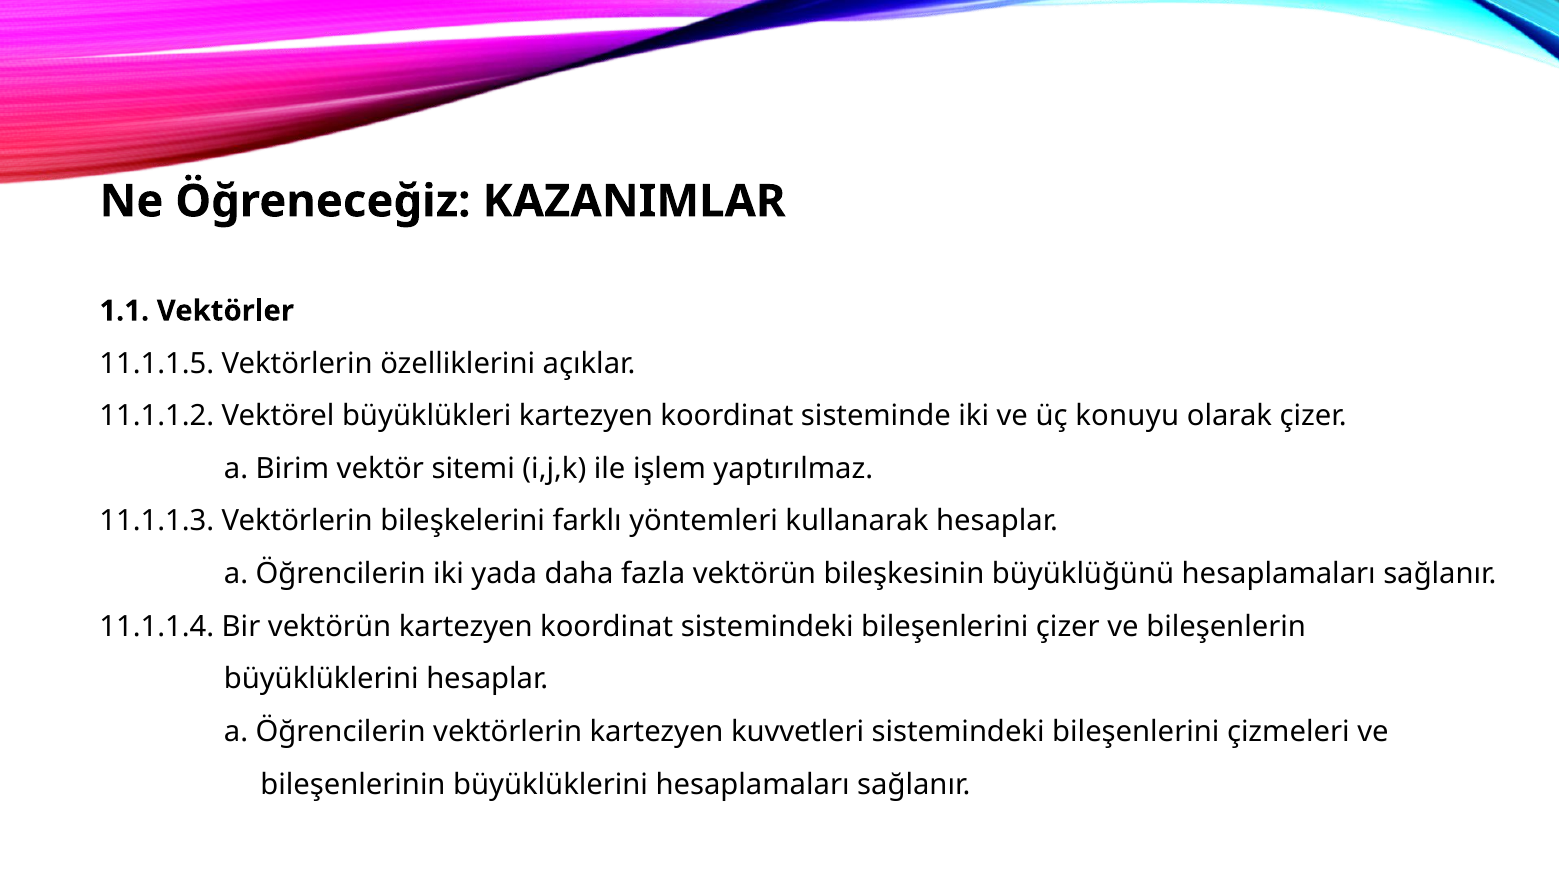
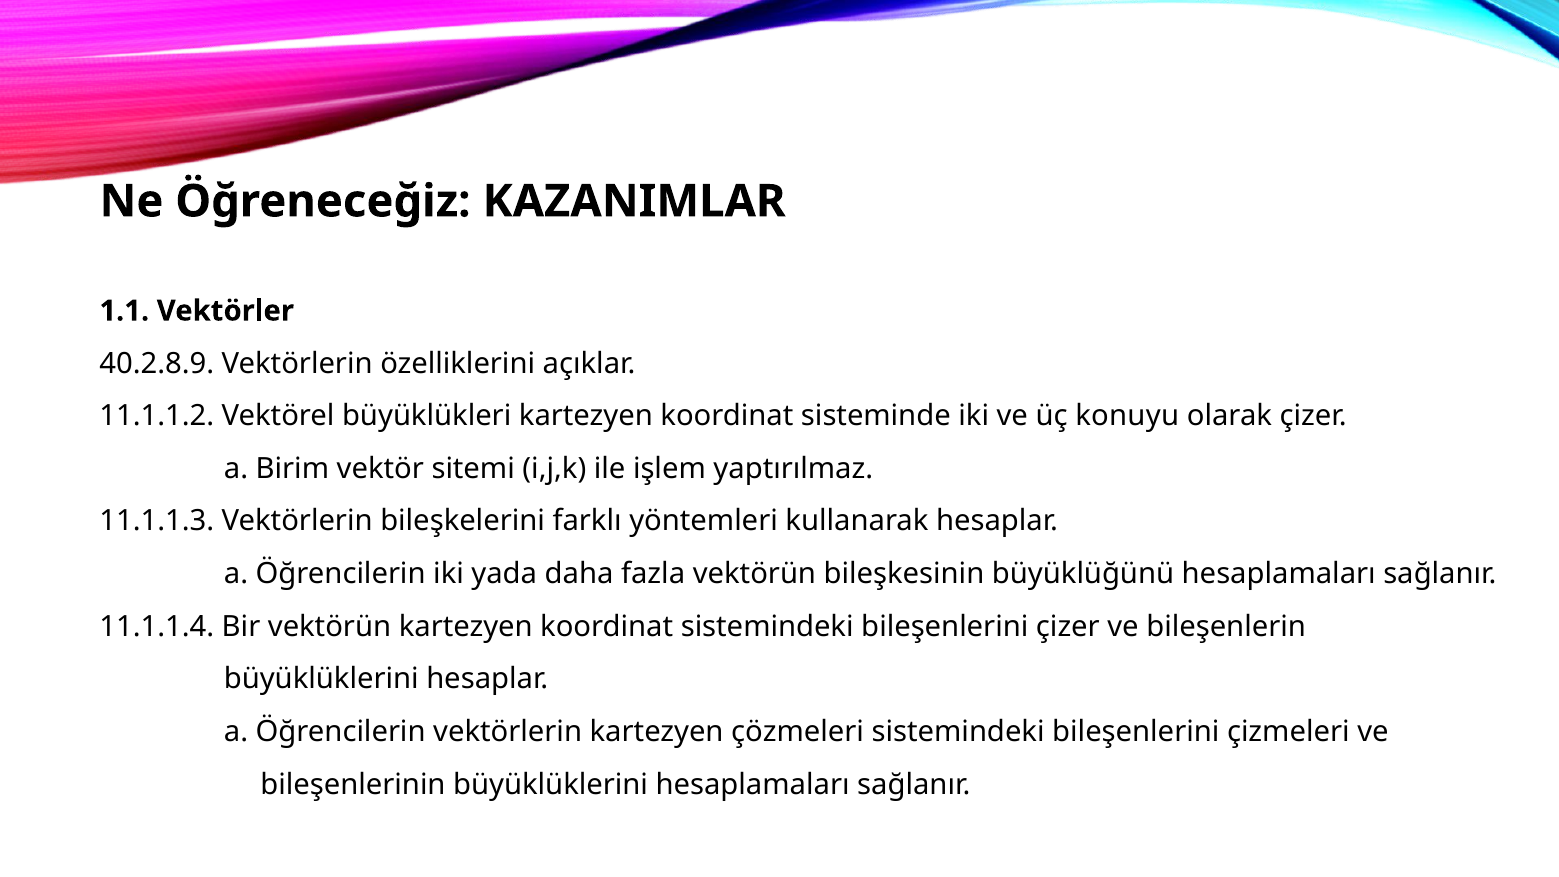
11.1.1.5: 11.1.1.5 -> 40.2.8.9 (157, 363)
kuvvetleri: kuvvetleri -> çözmeleri (798, 732)
